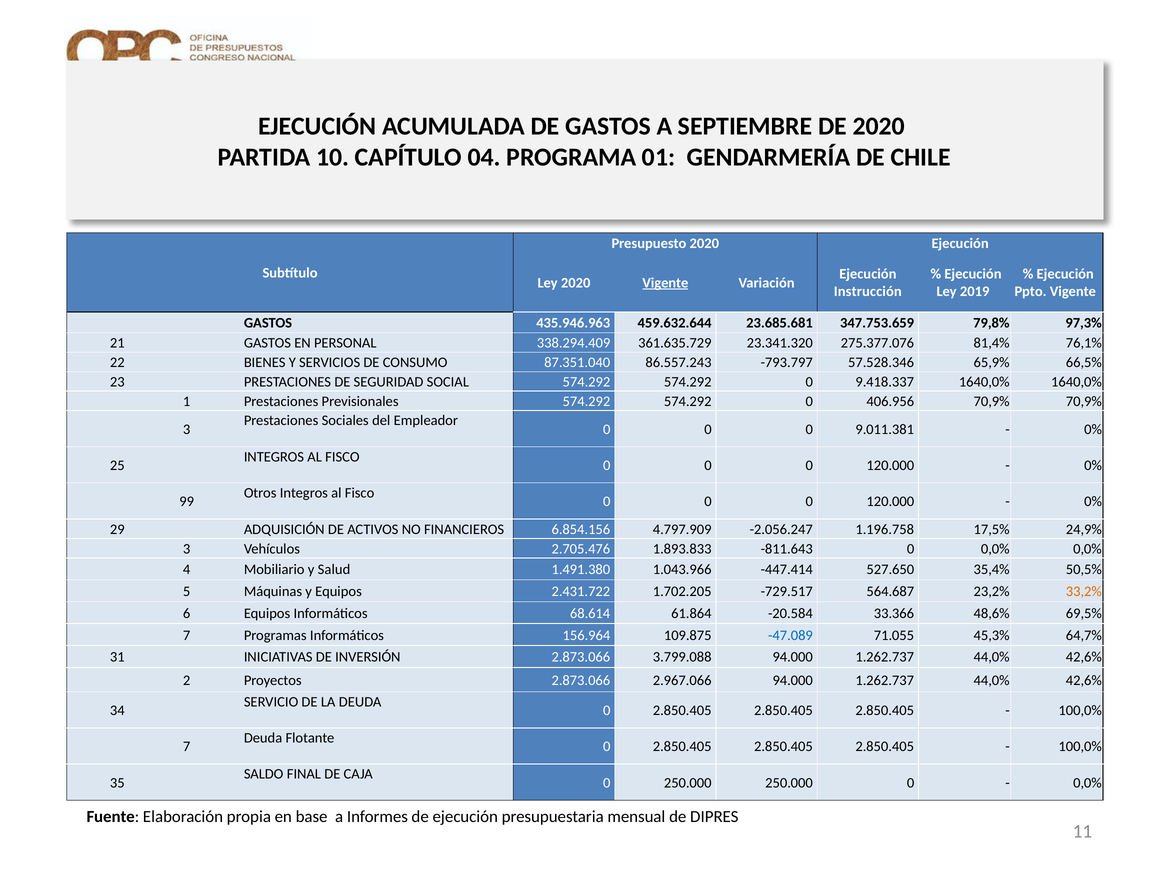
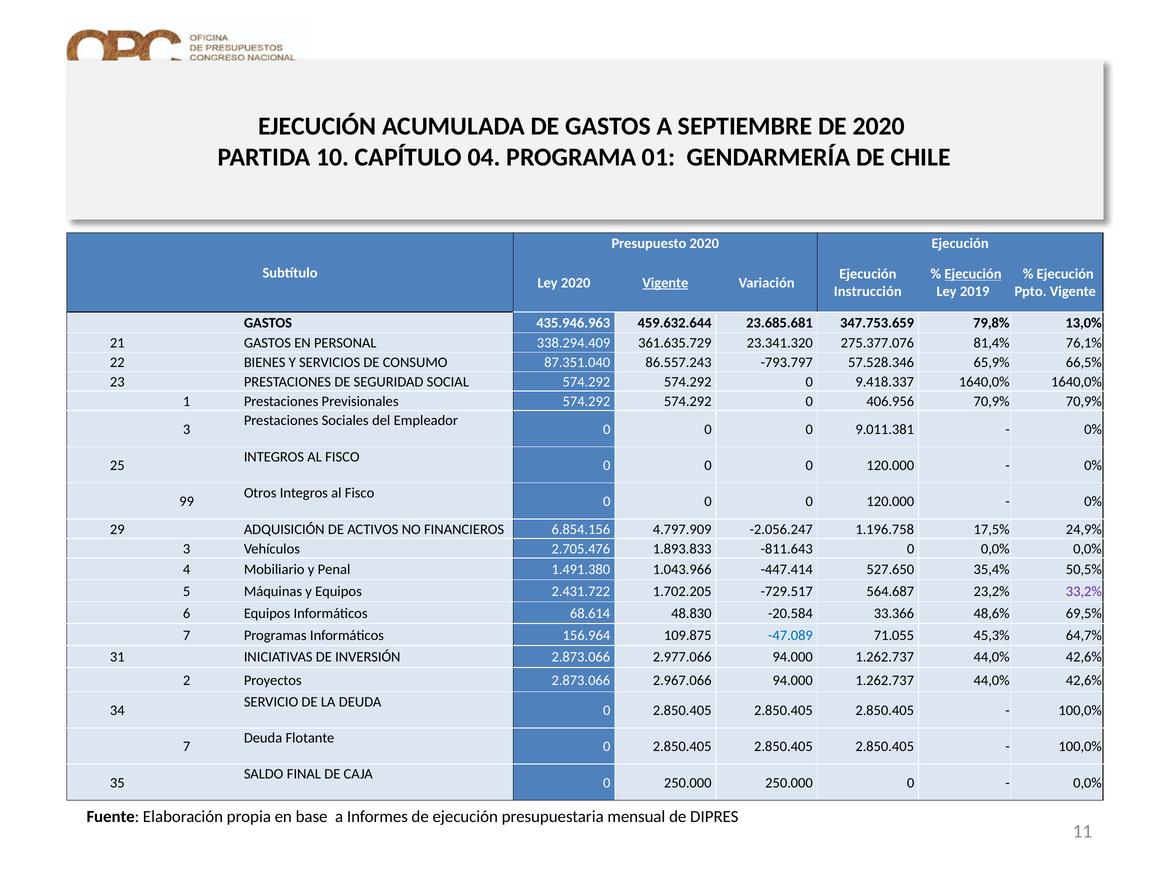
Ejecución underline: none -> present (973, 274)
97,3%: 97,3% -> 13,0% (1084, 323)
Salud: Salud -> Penal (334, 570)
33,2% colour: orange -> purple (1084, 592)
61.864: 61.864 -> 48.830 (691, 614)
3.799.088: 3.799.088 -> 2.977.066 (682, 658)
